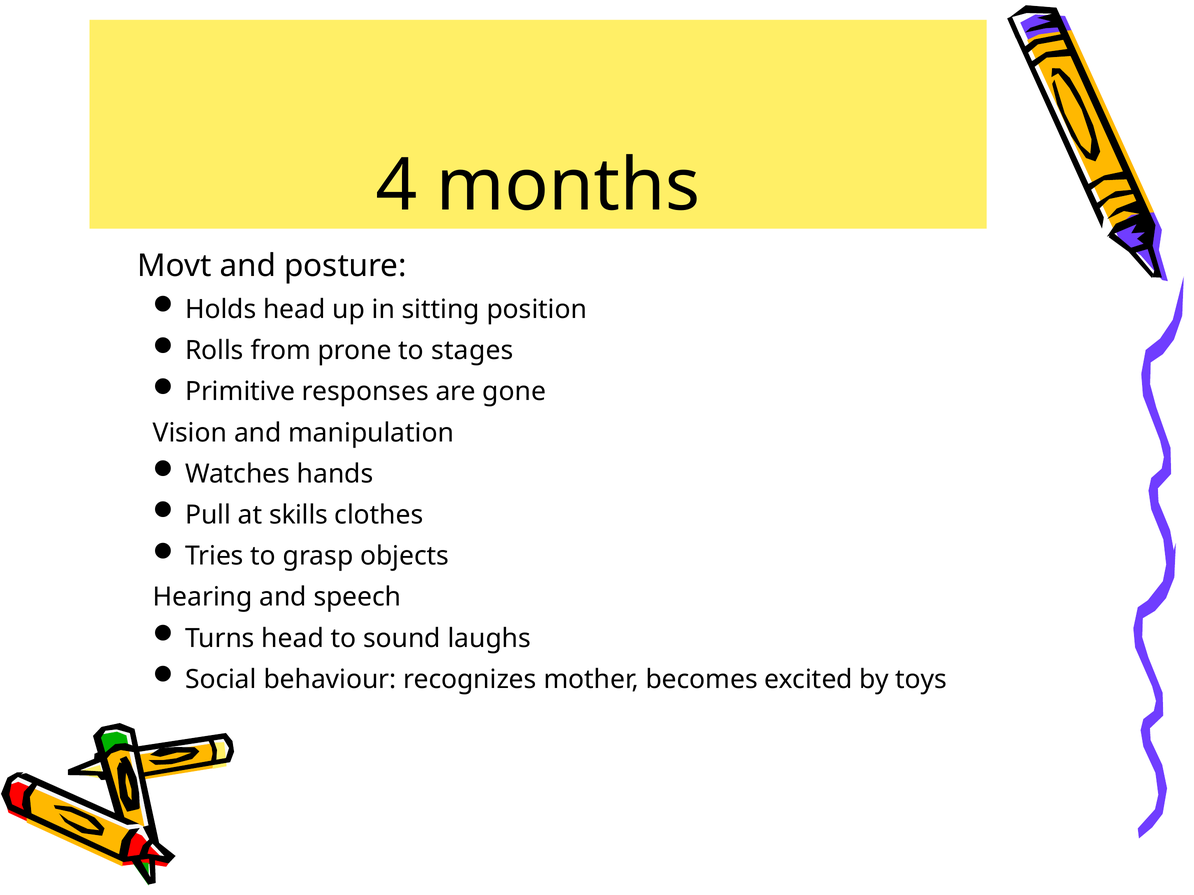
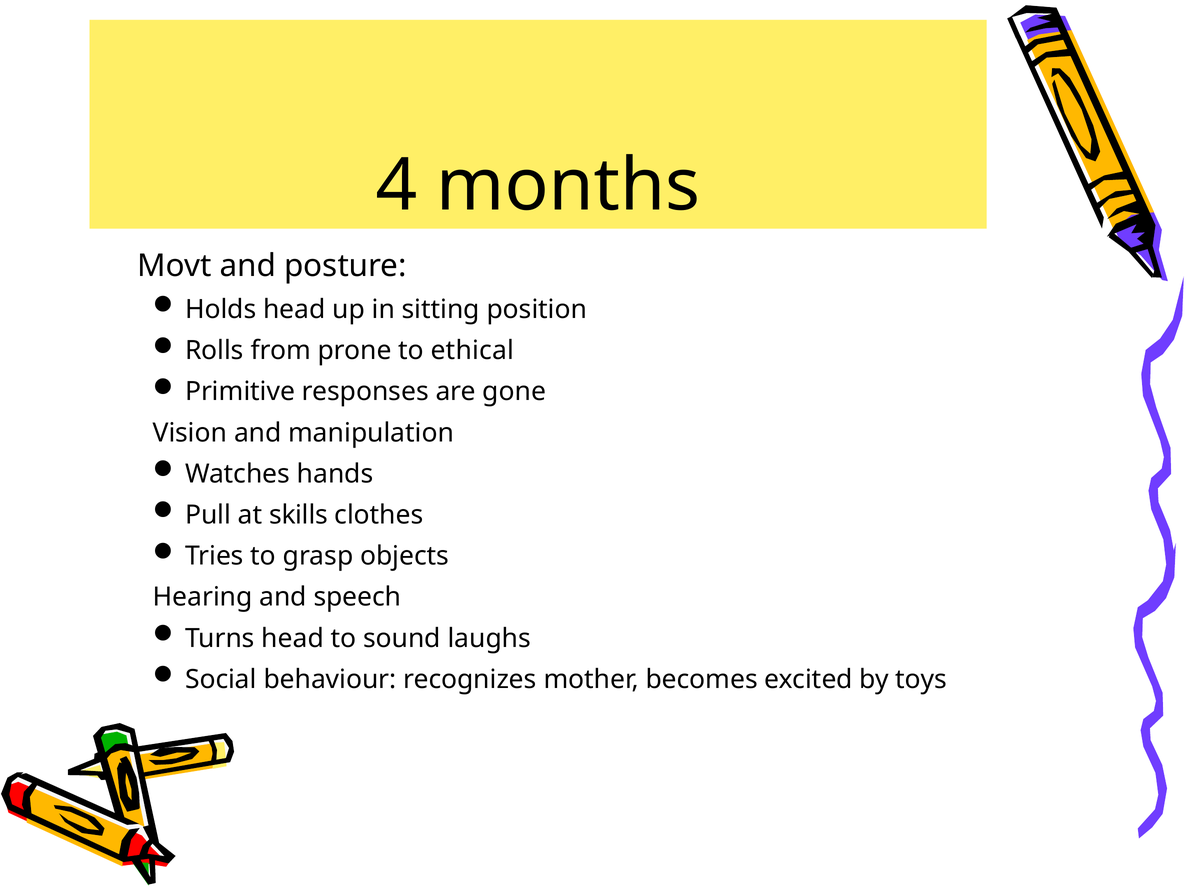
stages: stages -> ethical (472, 351)
